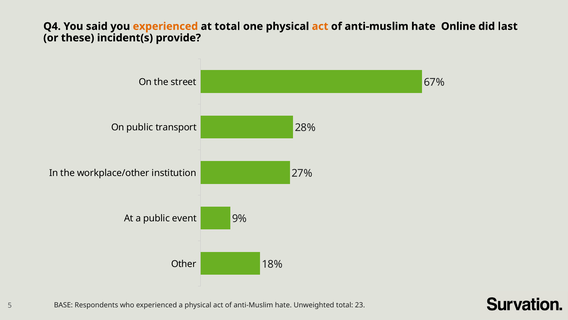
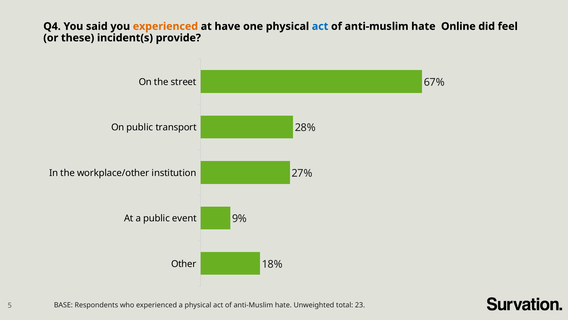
at total: total -> have (227, 26)
act colour: orange -> blue (320, 26)
last: last -> feel (508, 26)
